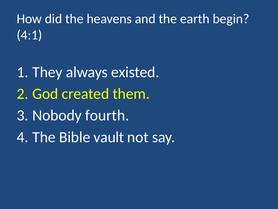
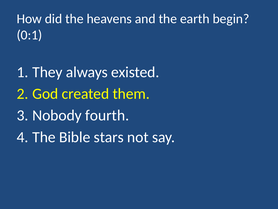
4:1: 4:1 -> 0:1 (29, 35)
vault: vault -> stars (109, 137)
